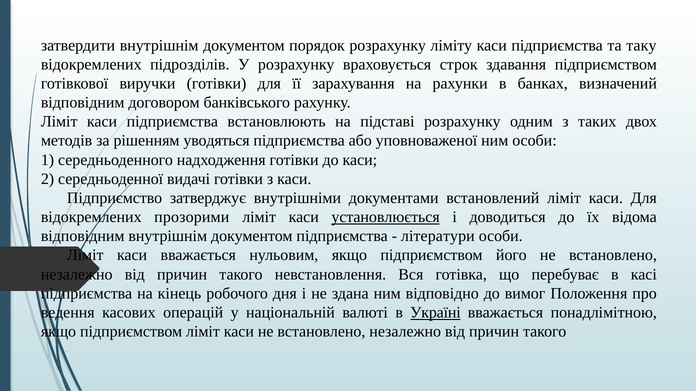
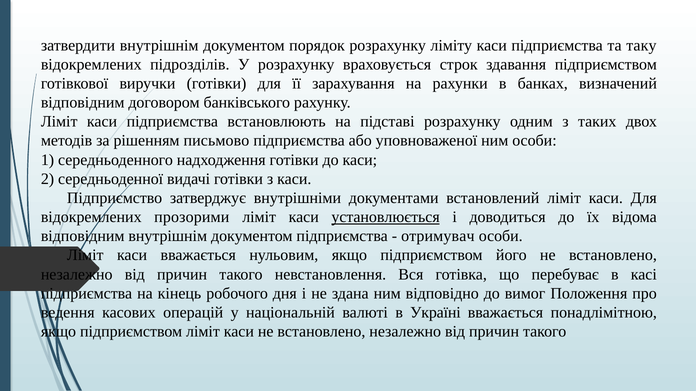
уводяться: уводяться -> письмово (216, 141)
літератури: літератури -> отримувач (438, 236)
Україні underline: present -> none (435, 313)
